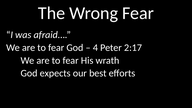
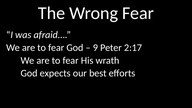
4: 4 -> 9 (95, 48)
